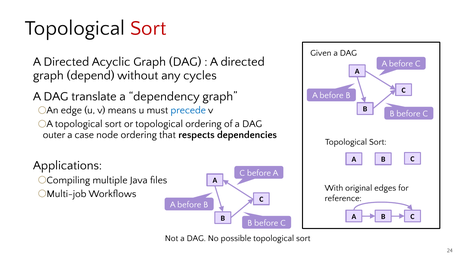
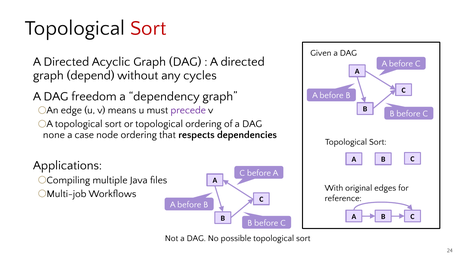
translate: translate -> freedom (94, 96)
precede colour: blue -> purple (188, 110)
outer: outer -> none (54, 135)
